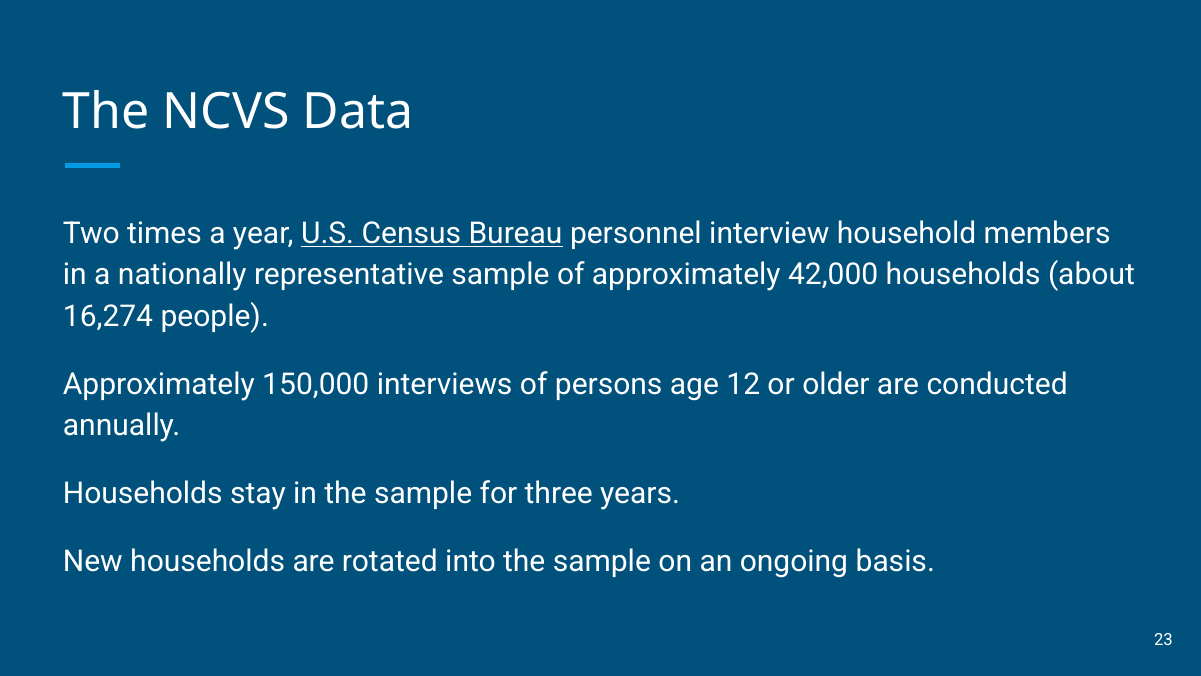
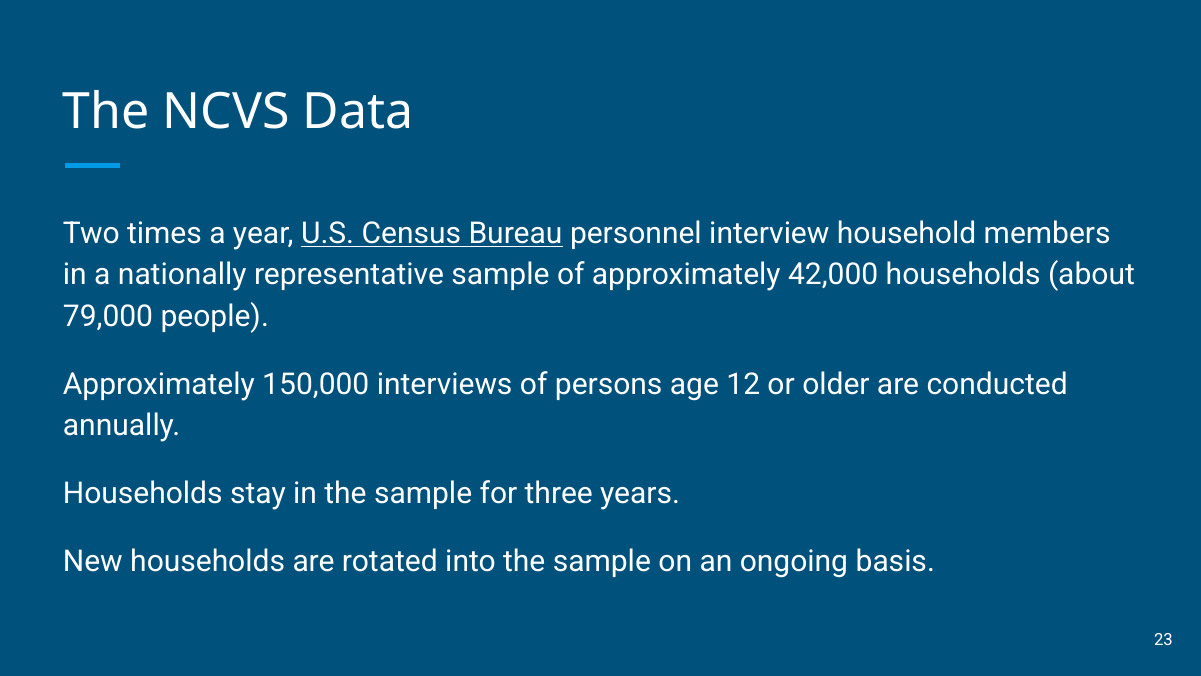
16,274: 16,274 -> 79,000 (108, 316)
